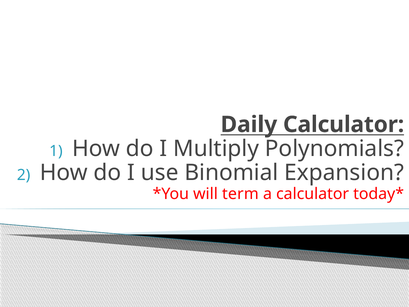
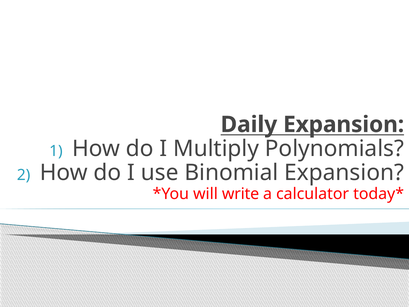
Daily Calculator: Calculator -> Expansion (344, 124)
term: term -> write (241, 194)
